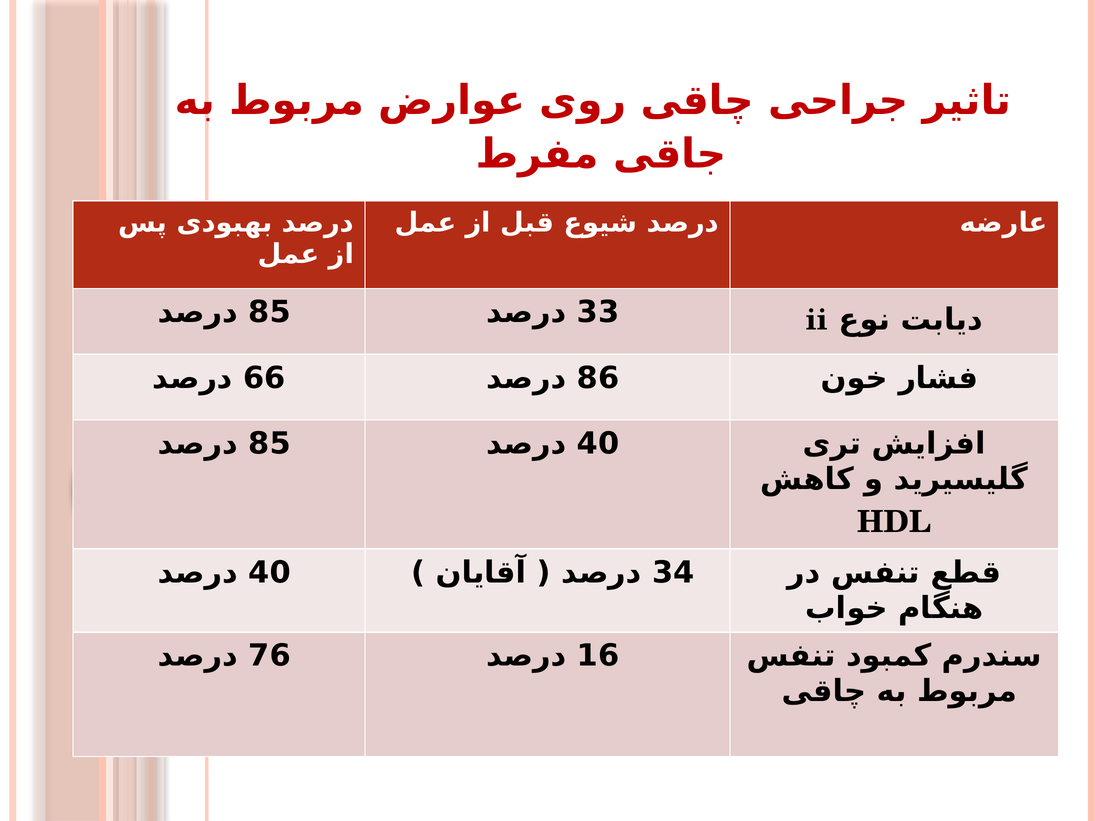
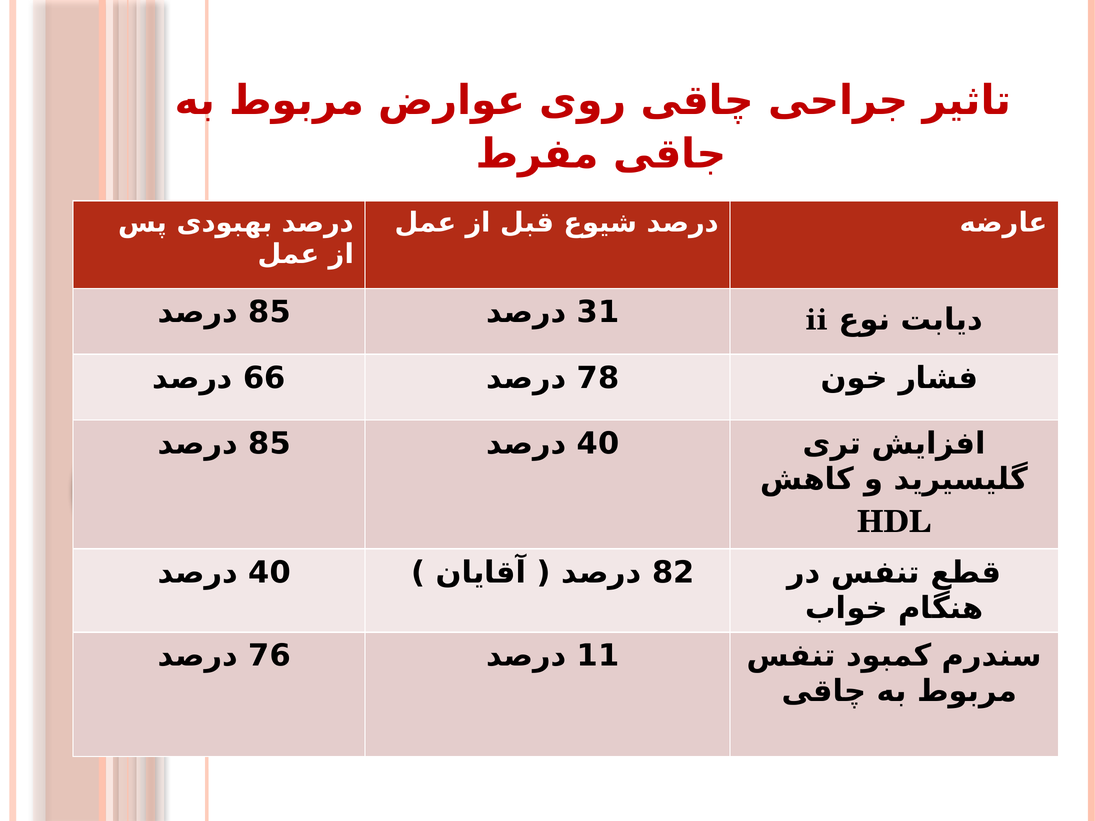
33: 33 -> 31 (598, 312)
86: 86 -> 78 (598, 378)
34: 34 -> 82 (673, 573)
16: 16 -> 11 (598, 656)
